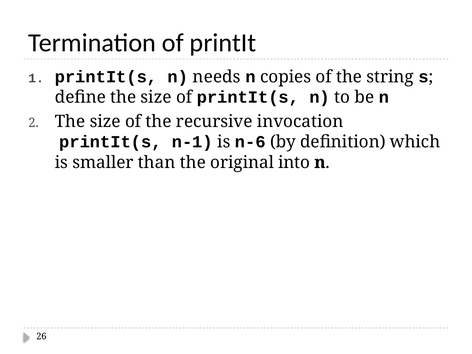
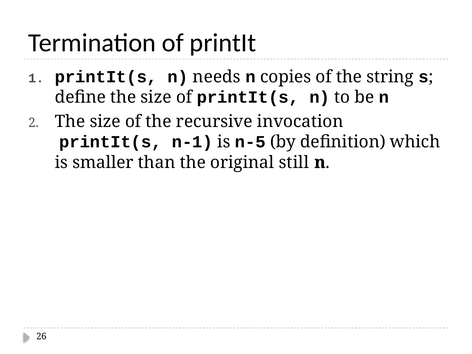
n-6: n-6 -> n-5 (250, 142)
into: into -> still (294, 162)
